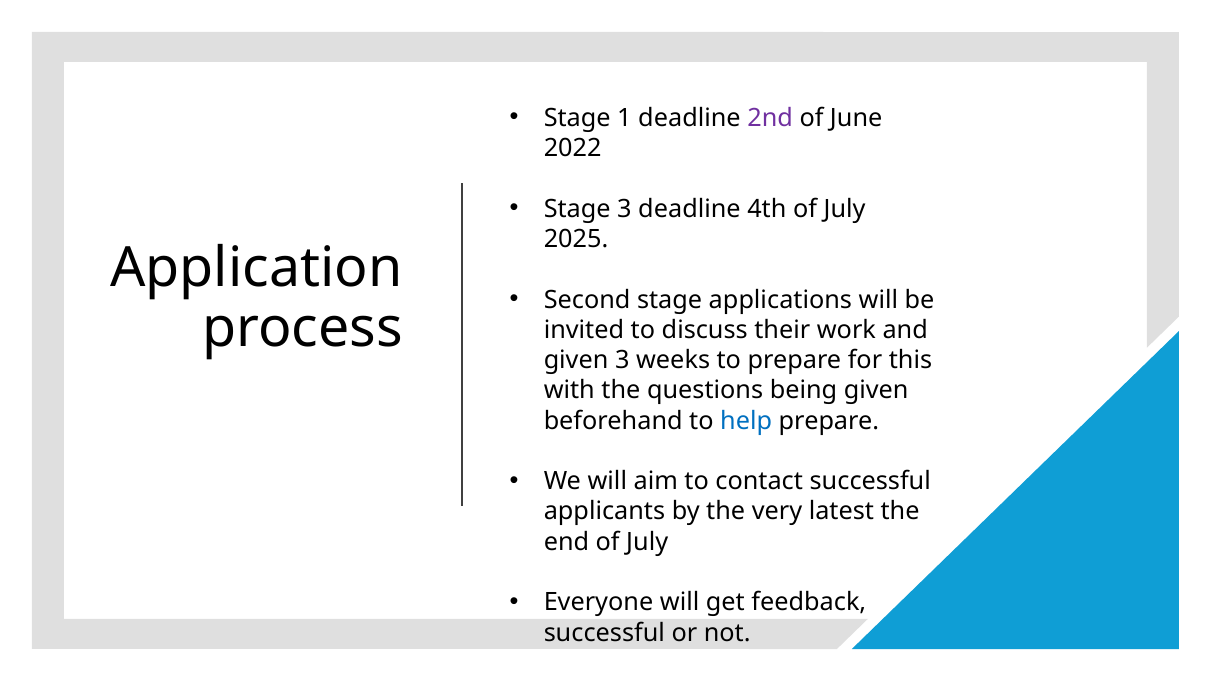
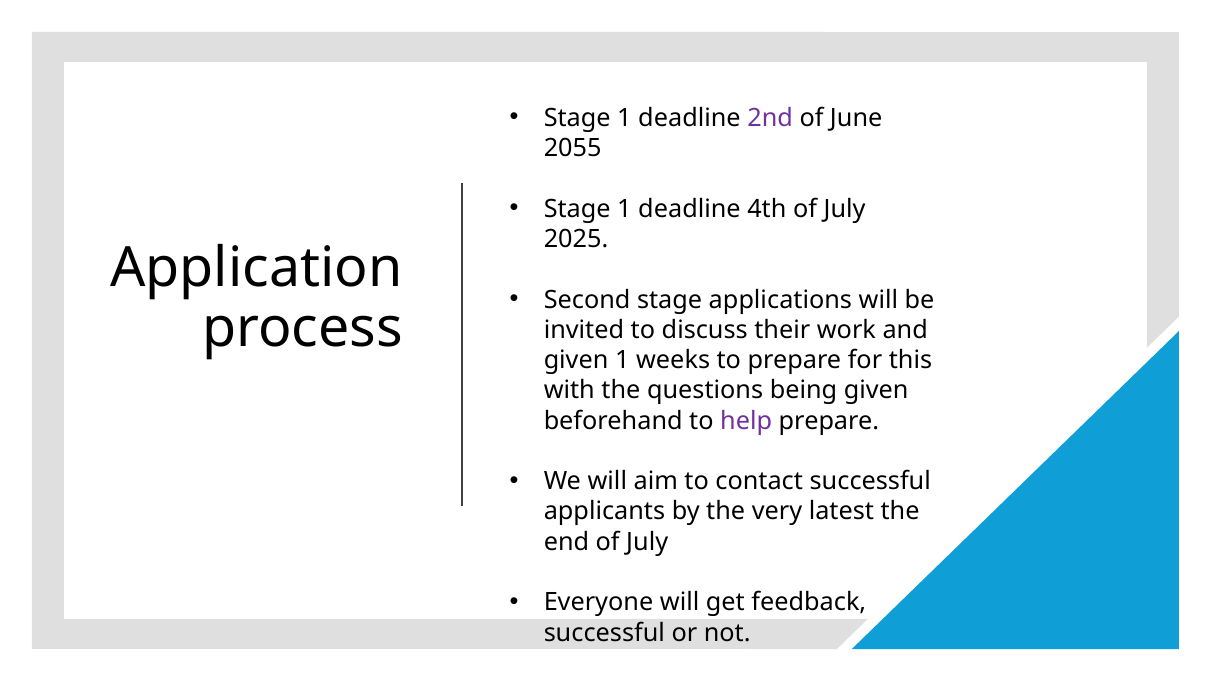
2022: 2022 -> 2055 (573, 148)
3: 3 -> 1 (624, 209)
given 3: 3 -> 1 (622, 360)
help colour: blue -> purple (746, 421)
